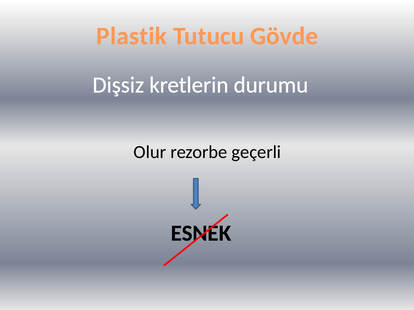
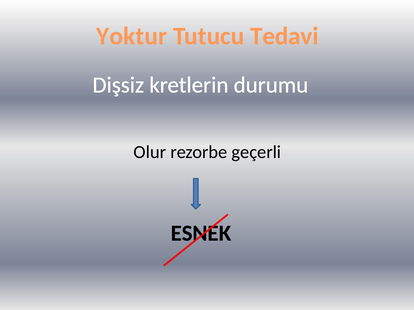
Plastik: Plastik -> Yoktur (132, 36)
Gövde: Gövde -> Tedavi (284, 36)
